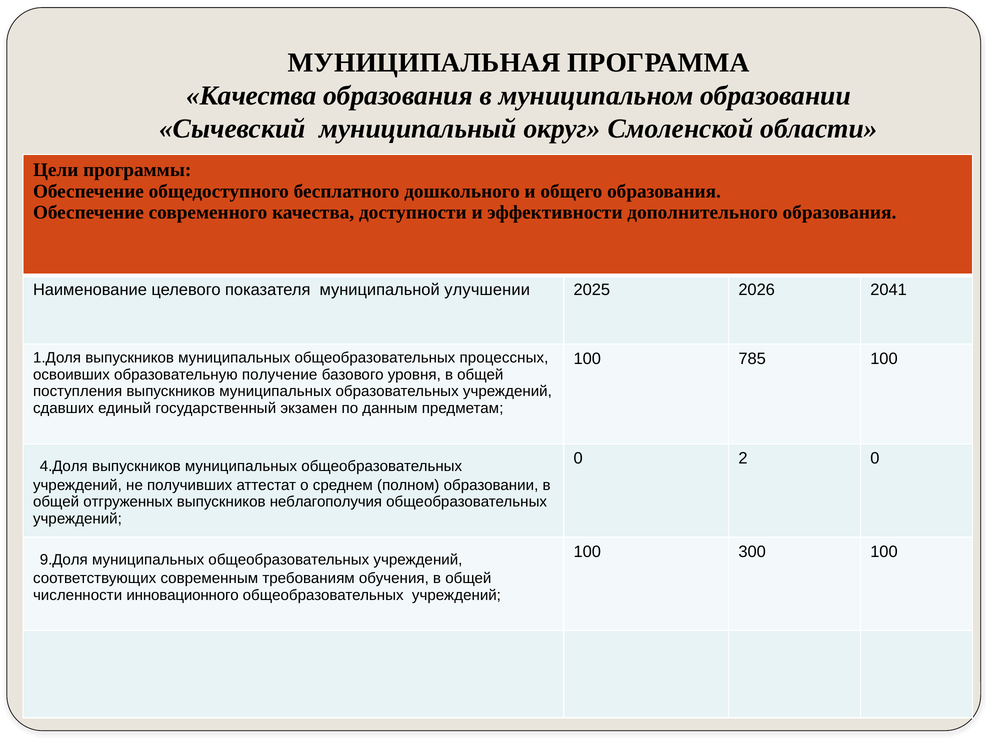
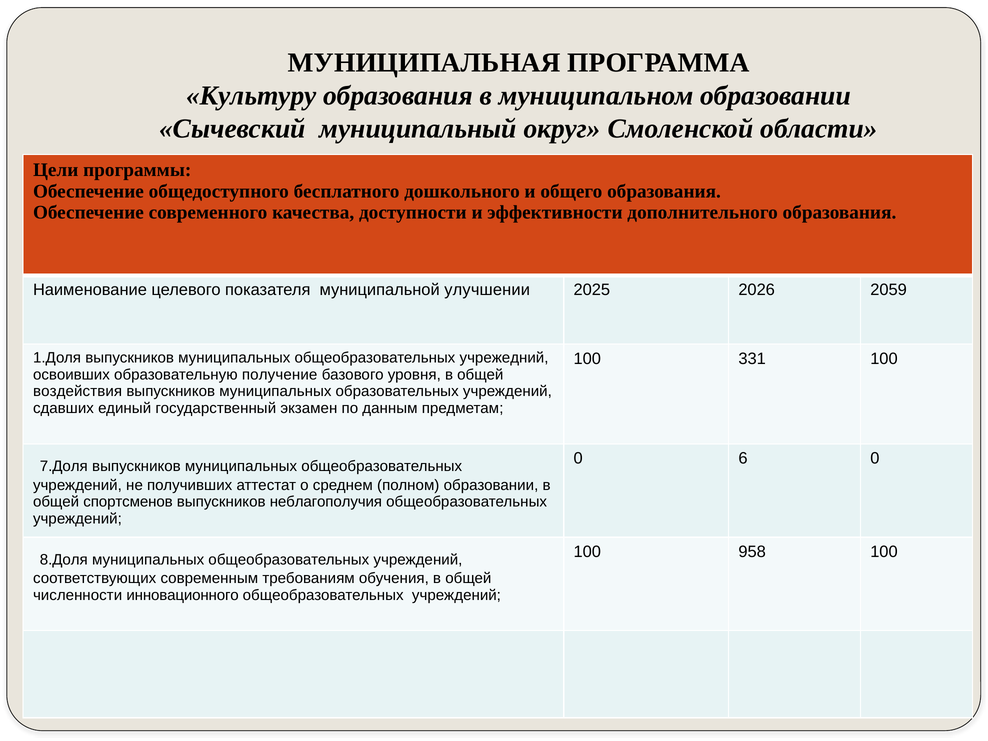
Качества: Качества -> Культуру (251, 96)
2041: 2041 -> 2059 (889, 290)
процессных: процессных -> учрежедний (504, 358)
785: 785 -> 331 (752, 359)
поступления: поступления -> воздействия (78, 391)
2: 2 -> 6 (743, 458)
4.Доля: 4.Доля -> 7.Доля (64, 466)
отгруженных: отгруженных -> спортсменов (128, 502)
300: 300 -> 958 (752, 552)
9.Доля: 9.Доля -> 8.Доля (64, 560)
